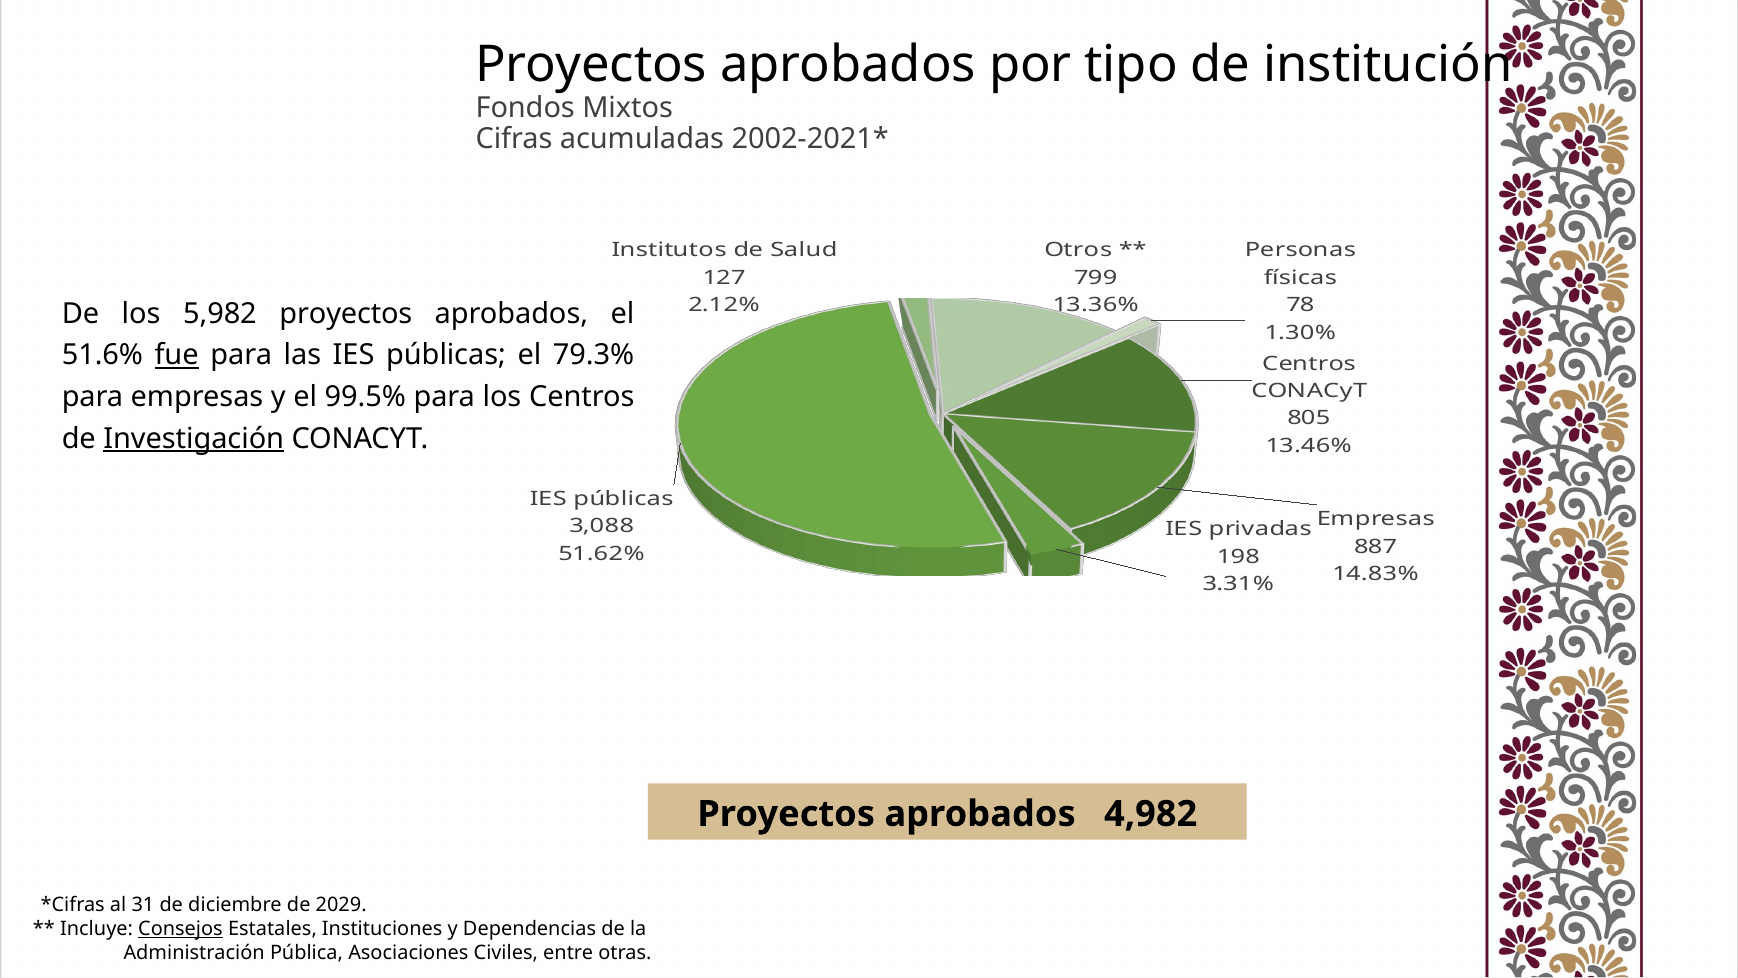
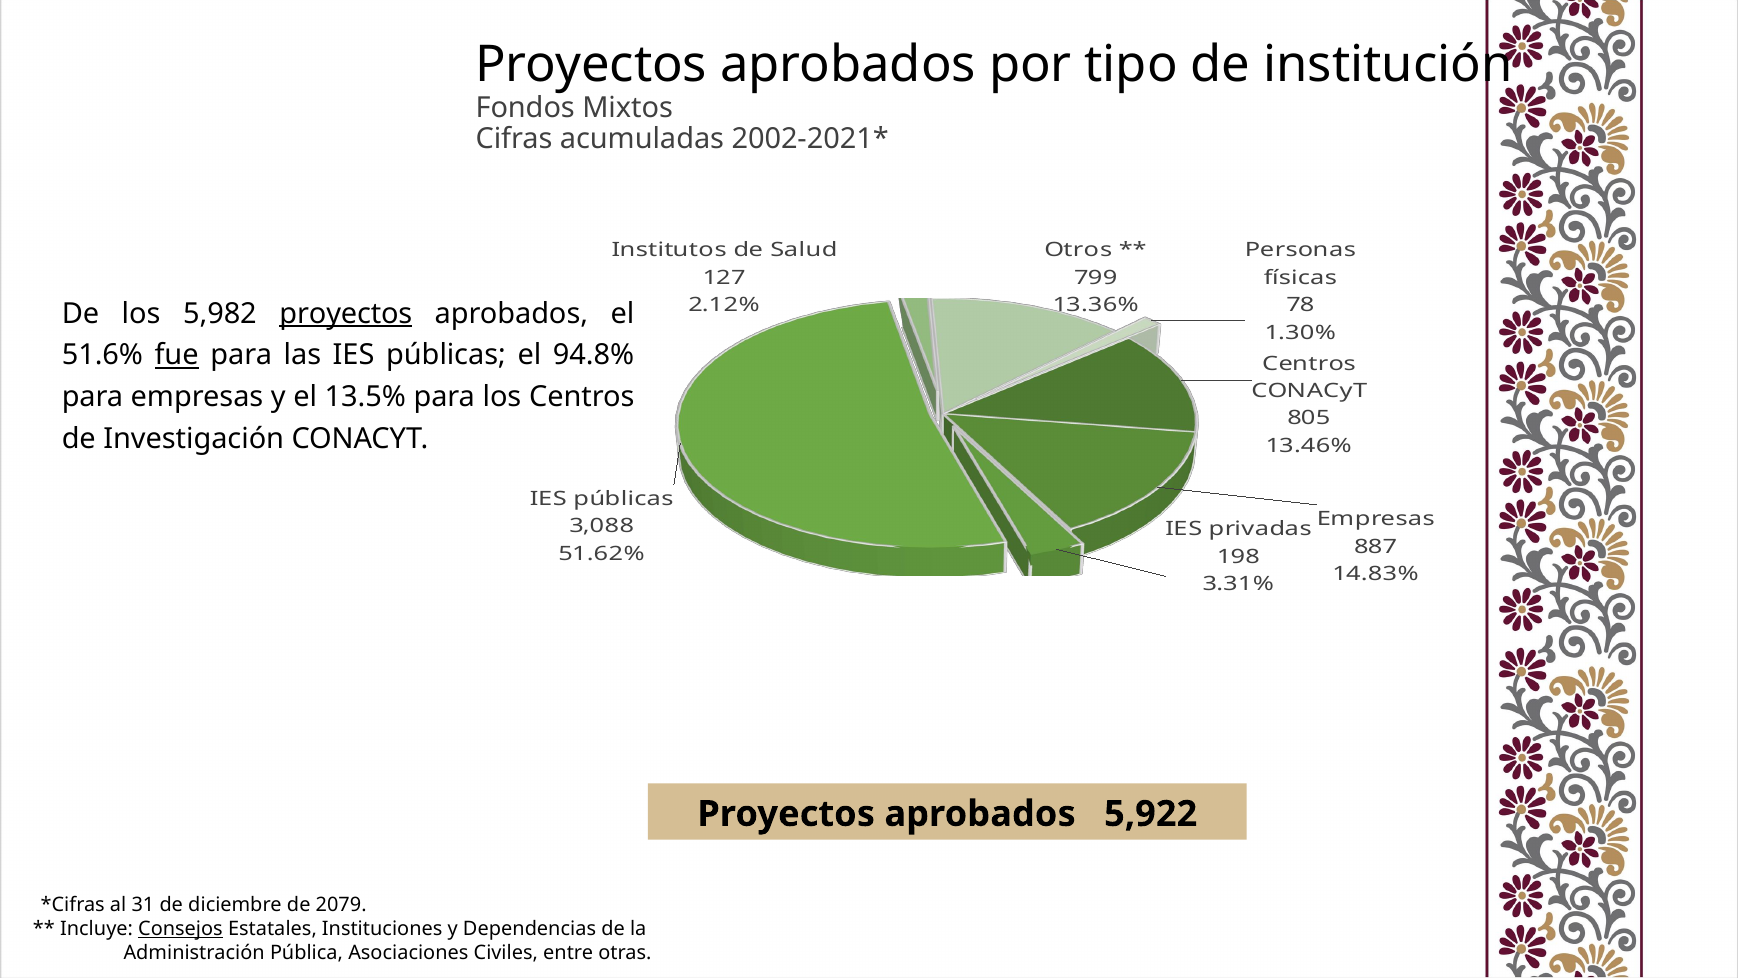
proyectos underline: none -> present (346, 313)
79.3%: 79.3% -> 94.8% (593, 355)
99.5%: 99.5% -> 13.5% (365, 397)
Investigación underline: present -> none (194, 438)
4,982: 4,982 -> 5,922 (1151, 814)
2029: 2029 -> 2079 (341, 905)
